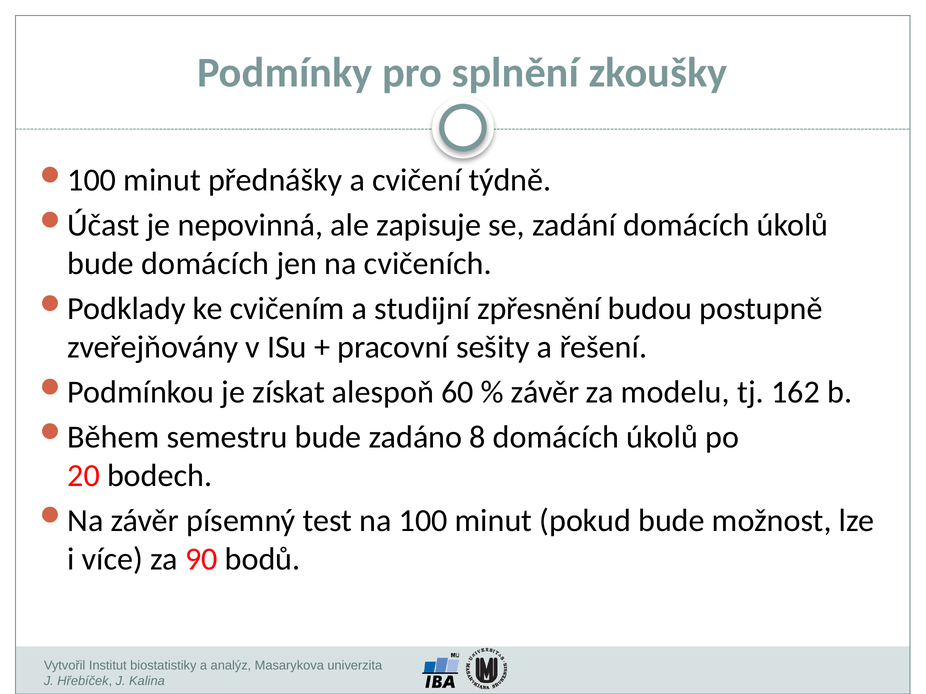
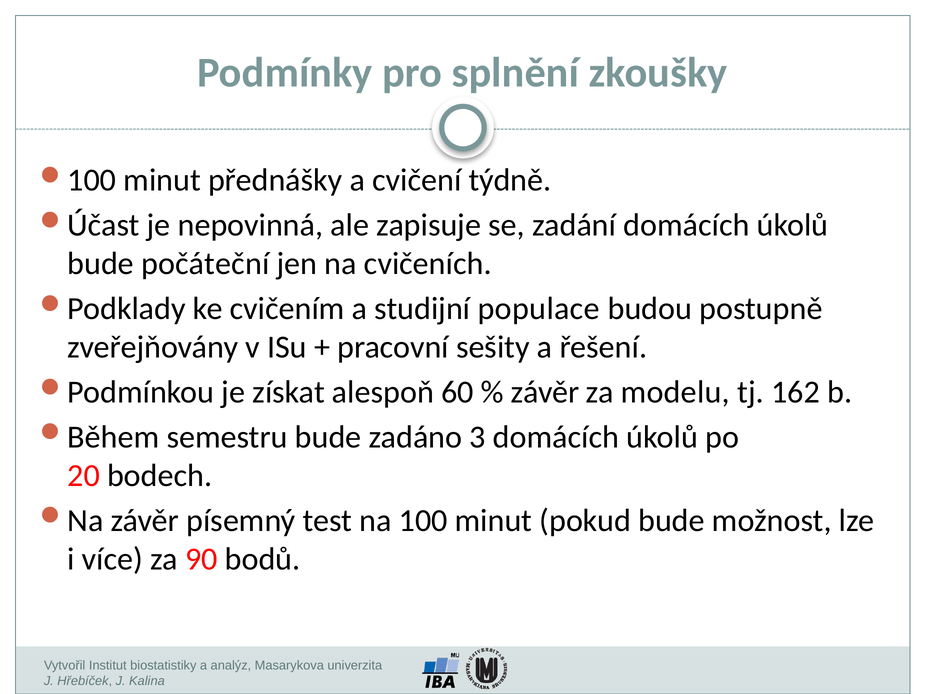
bude domácích: domácích -> počáteční (205, 264)
zpřesnění: zpřesnění -> populace (539, 309)
8: 8 -> 3 (478, 438)
